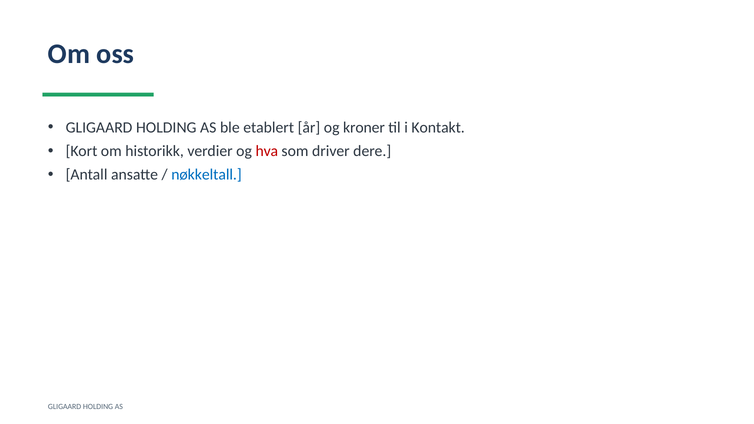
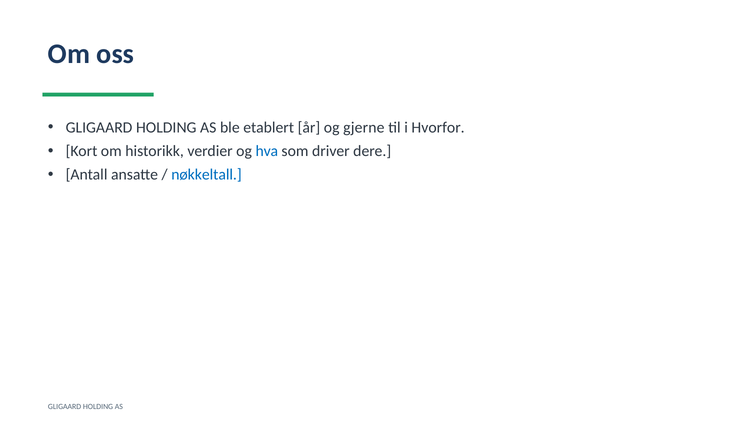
kroner: kroner -> gjerne (364, 128)
Kontakt: Kontakt -> Hvorfor (438, 128)
hva colour: red -> blue (267, 151)
